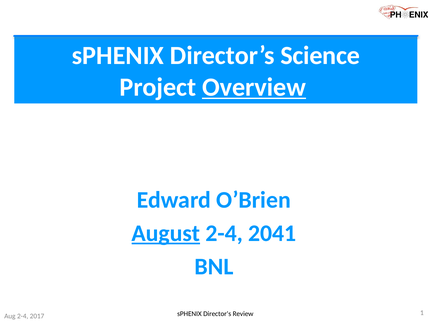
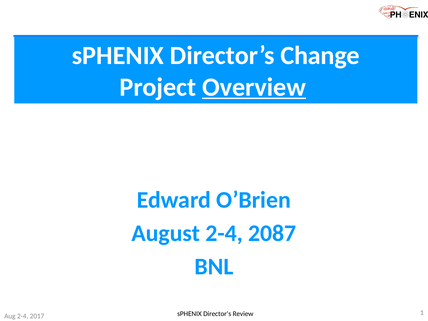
Science: Science -> Change (320, 56)
August underline: present -> none (166, 233)
2041: 2041 -> 2087 (272, 233)
